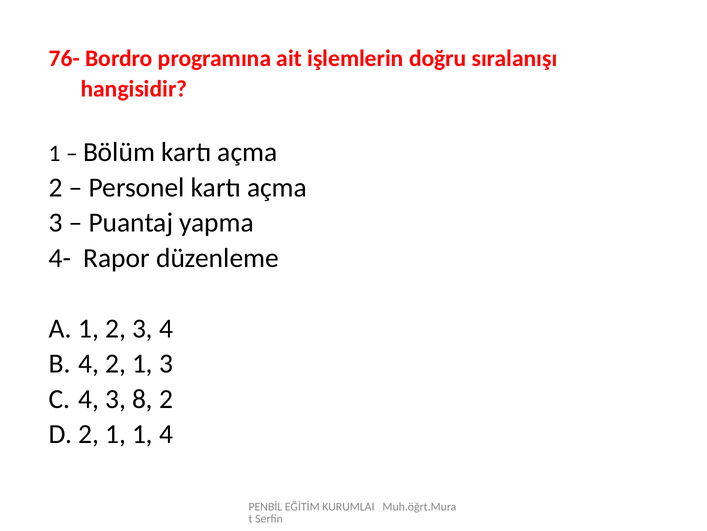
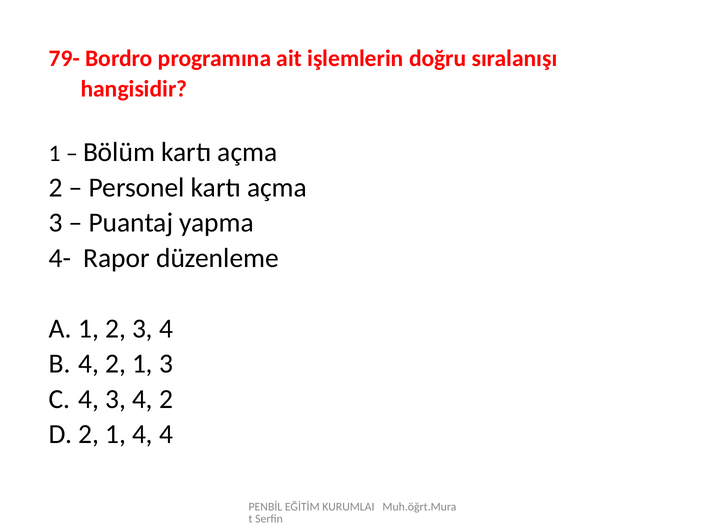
76-: 76- -> 79- (64, 59)
4 3 8: 8 -> 4 (142, 398)
1 1: 1 -> 4 (142, 434)
